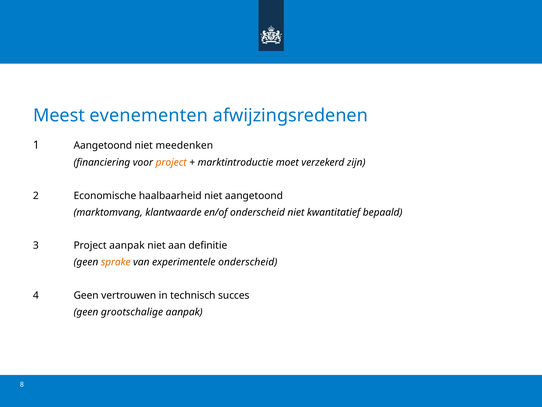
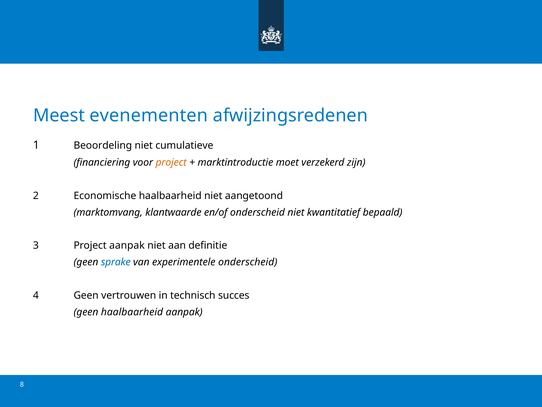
1 Aangetoond: Aangetoond -> Beoordeling (103, 145)
meedenken: meedenken -> cumulatieve (184, 145)
sprake colour: orange -> blue (116, 262)
geen grootschalige: grootschalige -> haalbaarheid (132, 312)
